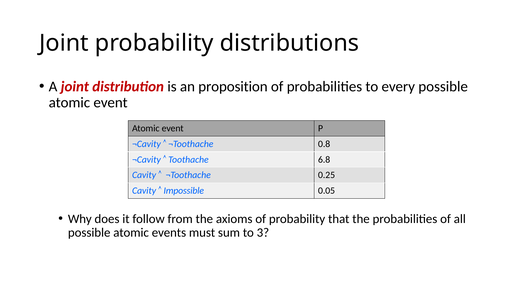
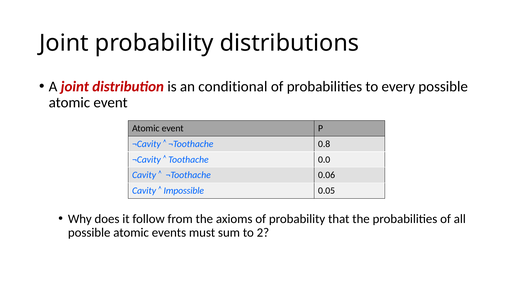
proposition: proposition -> conditional (233, 87)
6.8: 6.8 -> 0.0 (324, 160)
0.25: 0.25 -> 0.06 (327, 175)
3: 3 -> 2 (263, 233)
